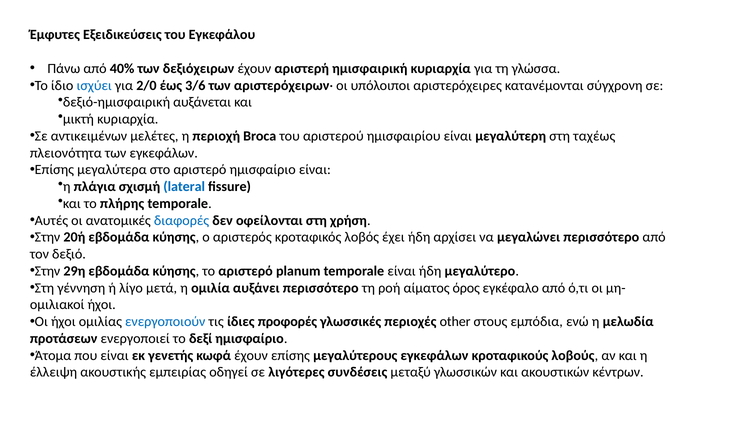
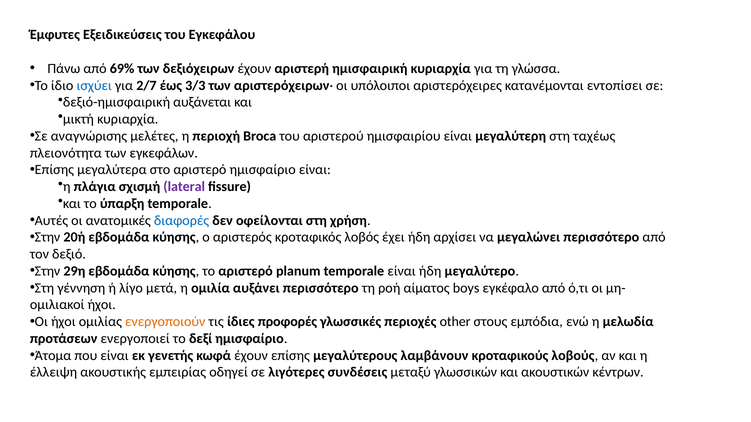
40%: 40% -> 69% (122, 69)
2/0: 2/0 -> 2/7 (146, 85)
3/6: 3/6 -> 3/3 (195, 85)
σύγχρονη: σύγχρονη -> εντοπίσει (615, 85)
αντικειμένων: αντικειμένων -> αναγνώρισης (89, 136)
lateral colour: blue -> purple (184, 187)
πλήρης: πλήρης -> ύπαρξη (122, 204)
όρος: όρος -> boys (466, 288)
ενεργοποιούν colour: blue -> orange (165, 322)
μεγαλύτερους εγκεφάλων: εγκεφάλων -> λαμβάνουν (434, 356)
